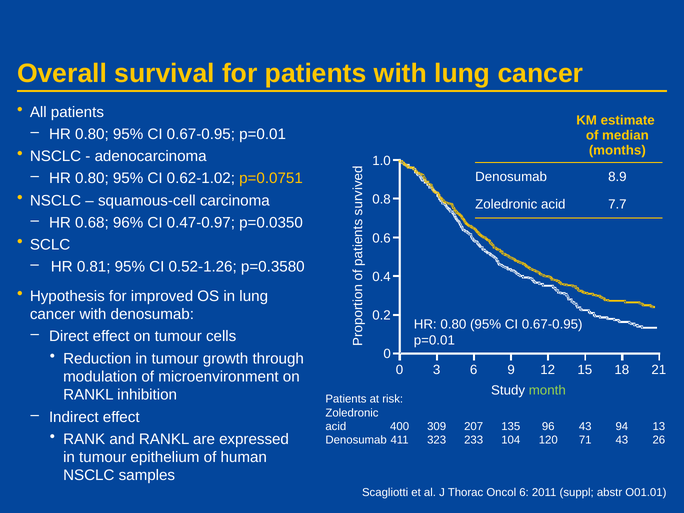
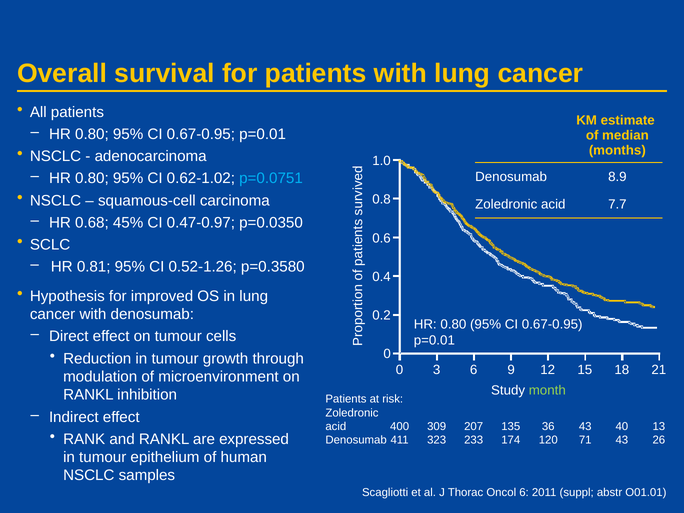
p=0.0751 colour: yellow -> light blue (271, 178)
96%: 96% -> 45% (128, 223)
96: 96 -> 36 (548, 427)
94: 94 -> 40 (622, 427)
104: 104 -> 174 (511, 440)
